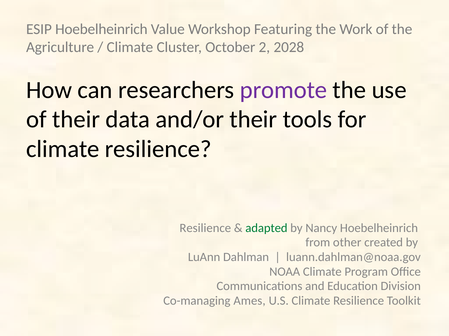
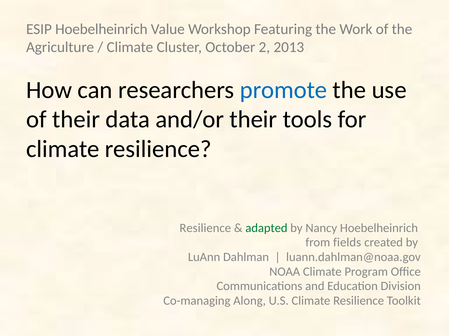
2028: 2028 -> 2013 (289, 47)
promote colour: purple -> blue (284, 90)
other: other -> fields (347, 243)
Ames: Ames -> Along (250, 301)
